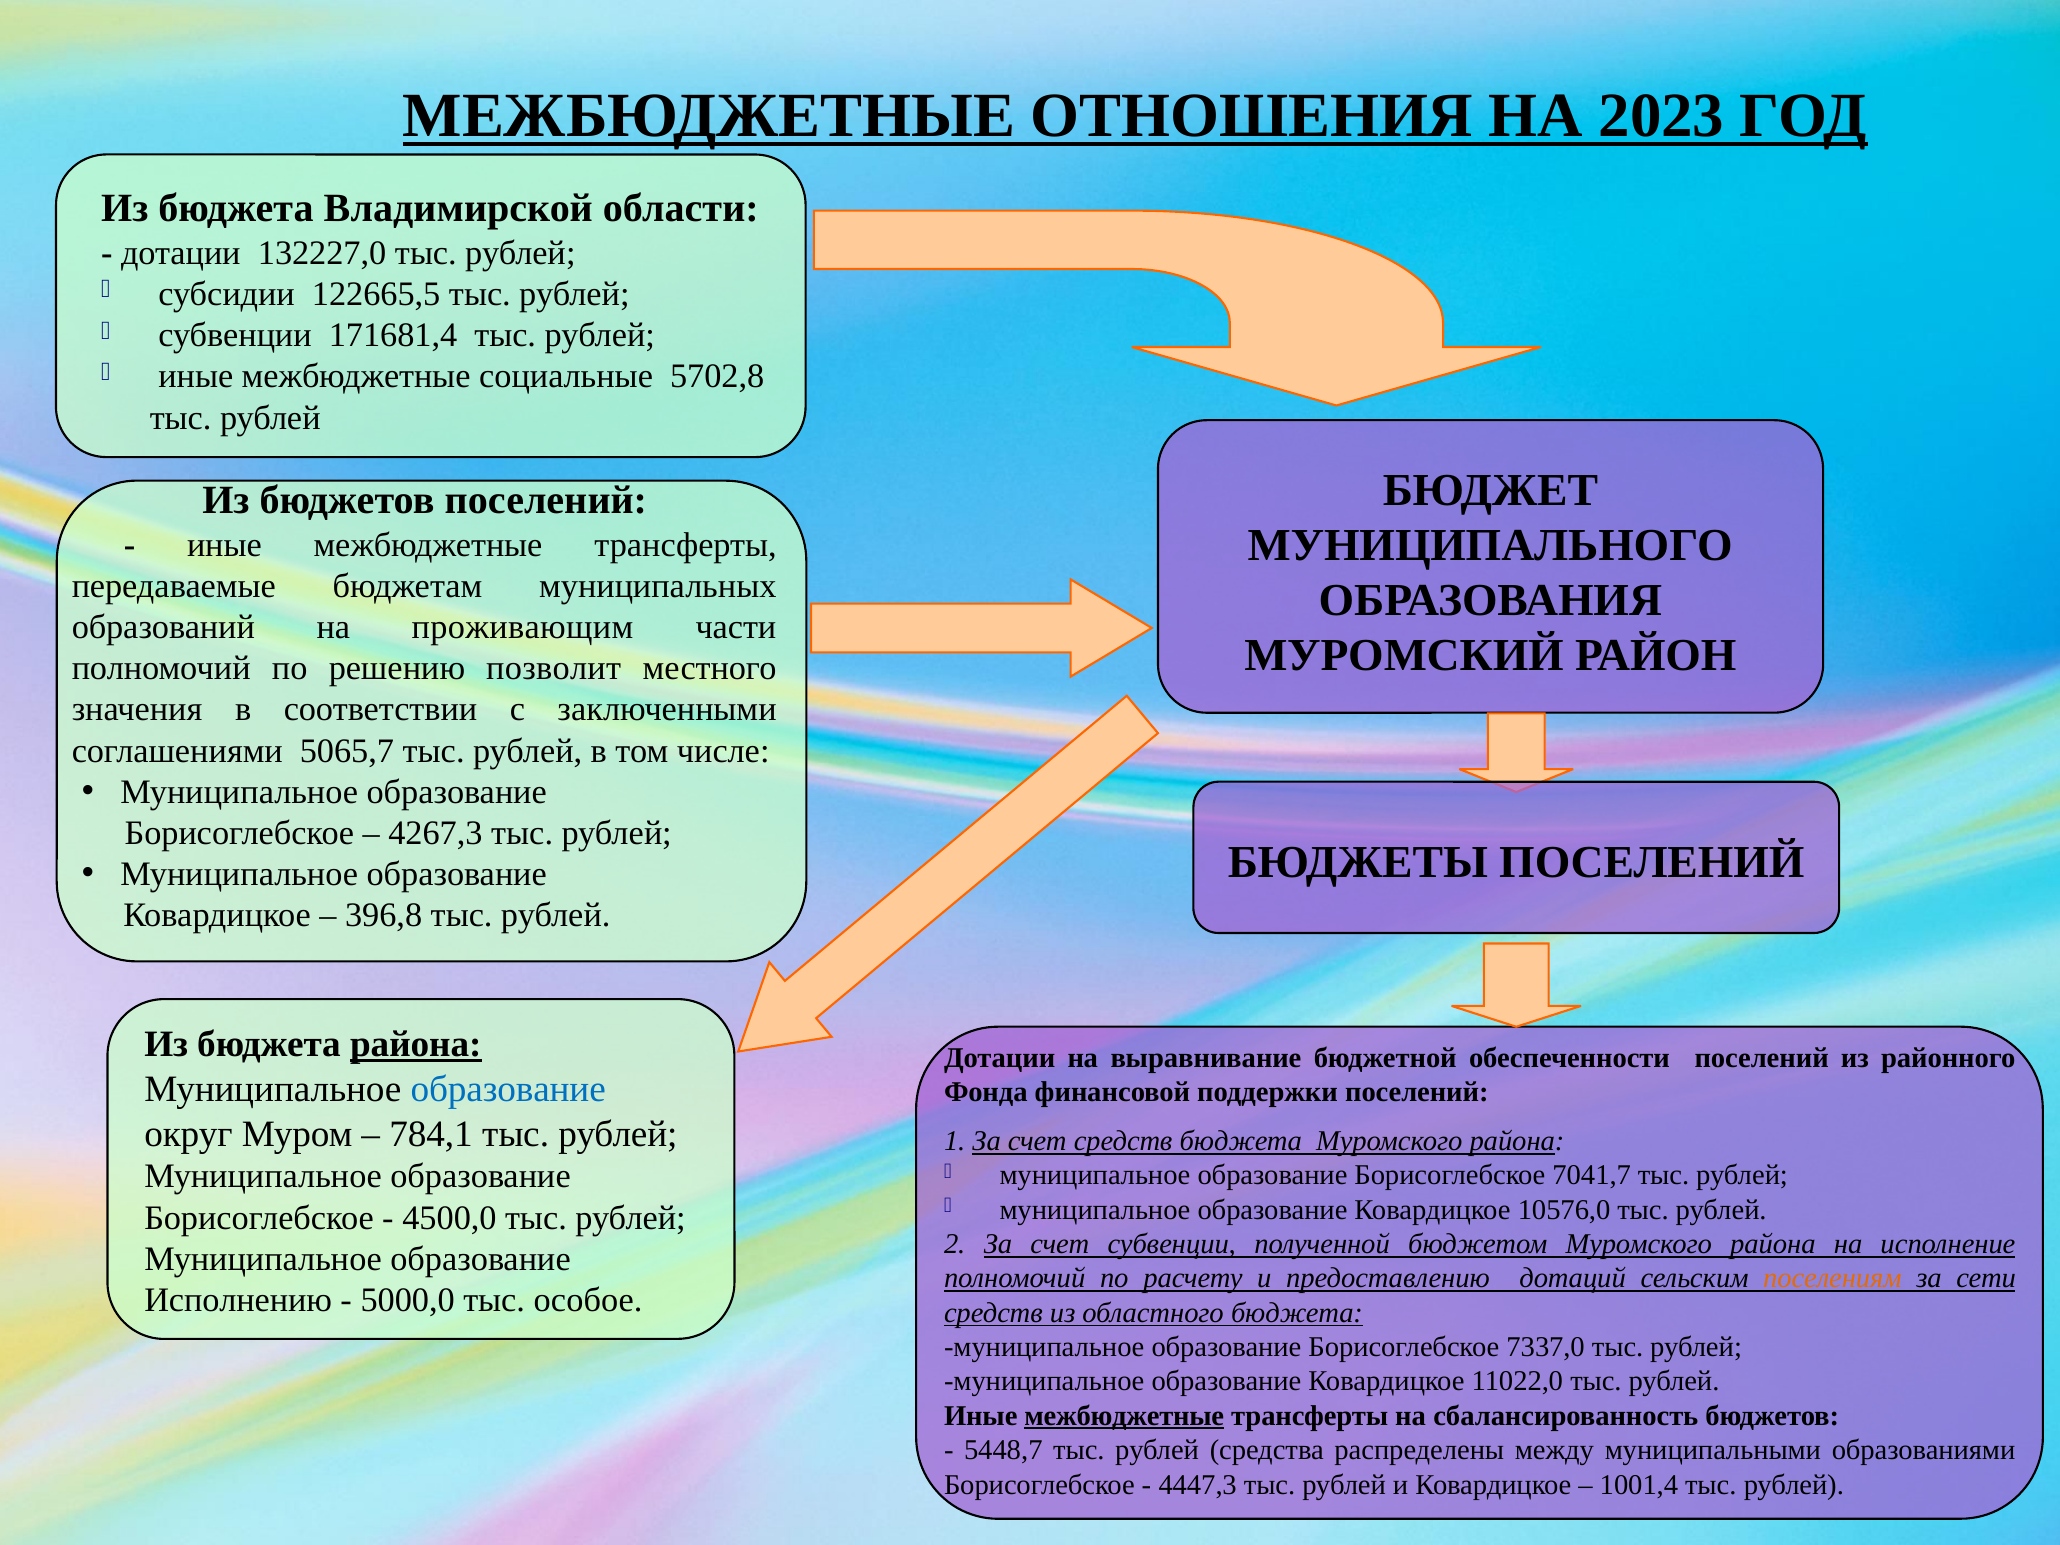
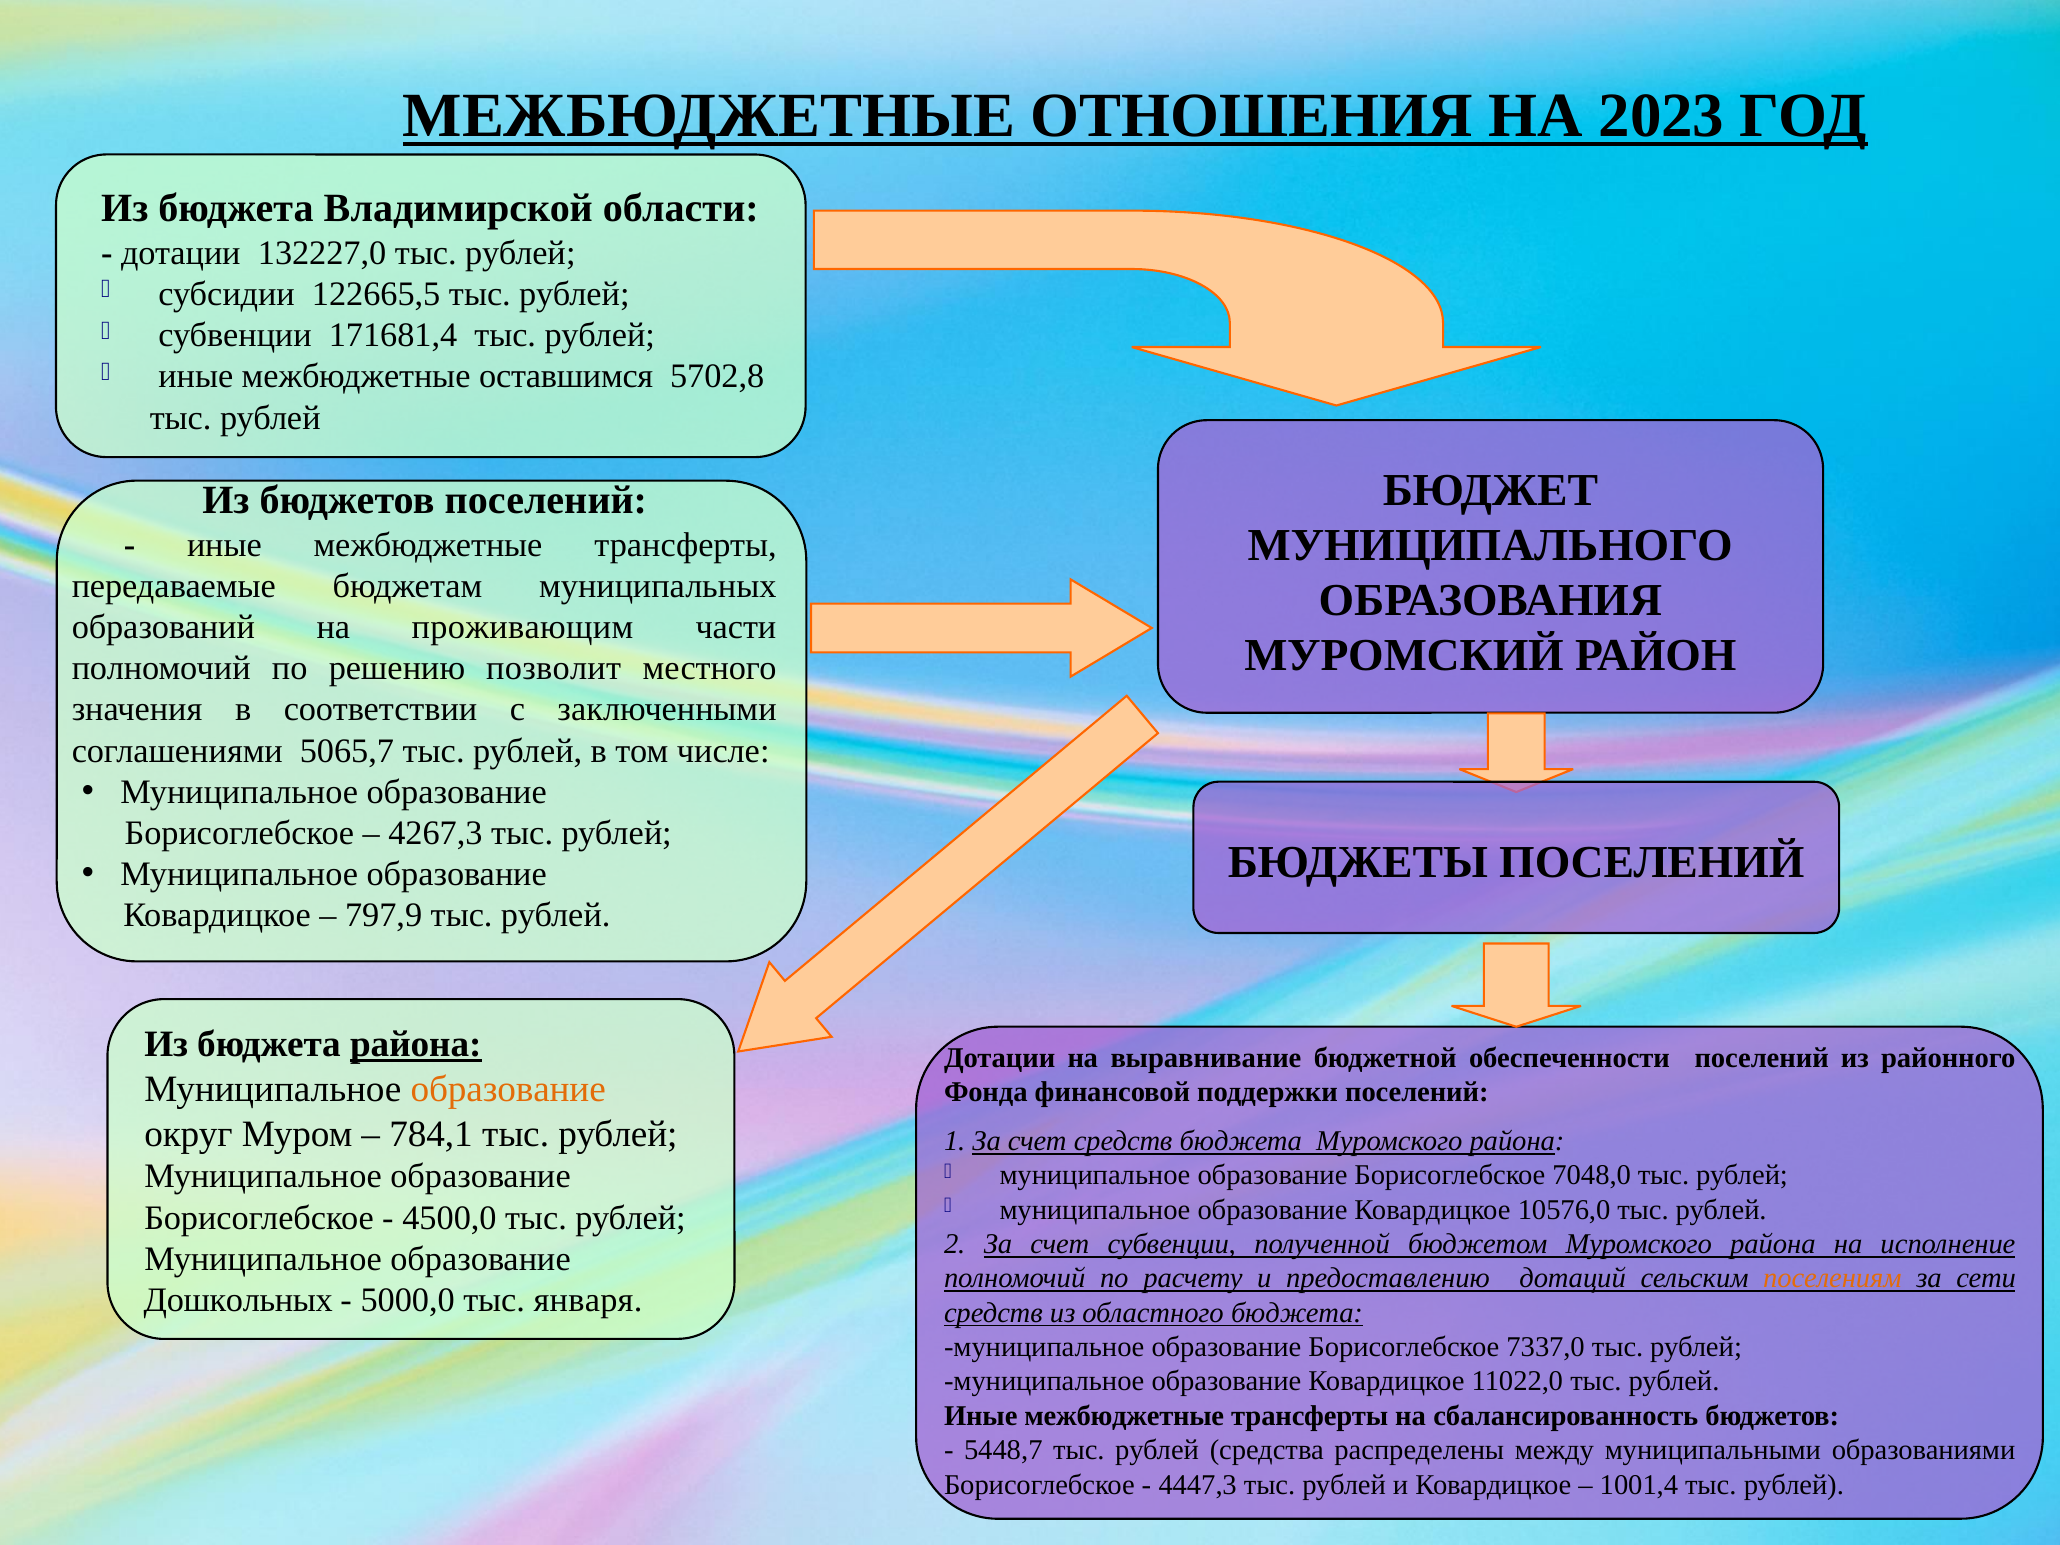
социальные: социальные -> оставшимся (566, 377)
396,8: 396,8 -> 797,9 (384, 916)
образование colour: blue -> orange (508, 1089)
7041,7: 7041,7 -> 7048,0 (1592, 1175)
Исполнению: Исполнению -> Дошкольных (238, 1300)
особое: особое -> января (588, 1300)
межбюджетные underline: present -> none (1124, 1416)
